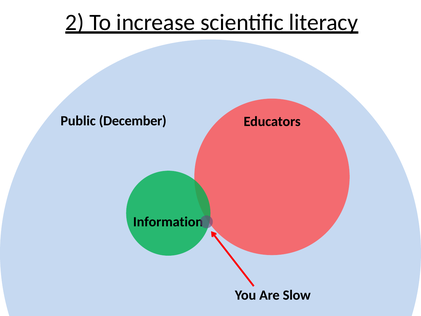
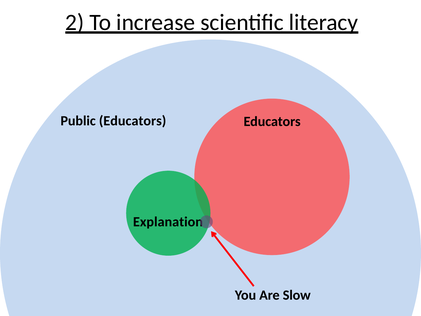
Public December: December -> Educators (133, 121)
Information: Information -> Explanation (168, 222)
